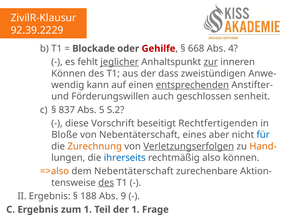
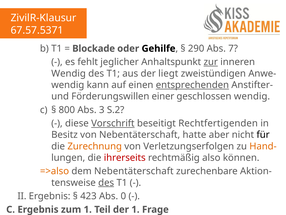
92.39.2229: 92.39.2229 -> 67.57.5371 (37, 30)
Gehilfe colour: red -> black (159, 48)
668: 668 -> 290 (196, 48)
4: 4 -> 7 (233, 48)
jeglicher underline: present -> none (120, 62)
Können: Können -> Wendig (69, 73)
dass: dass -> liegt (168, 73)
auch: auch -> einer (163, 96)
geschlossen senheit: senheit -> wendig (252, 96)
837: 837 -> 800 (67, 110)
5: 5 -> 3 (102, 110)
Vorschrift underline: none -> present (113, 123)
Bloße: Bloße -> Besitz (65, 134)
eines: eines -> hatte (194, 134)
für colour: blue -> black (263, 134)
Verletzungserfolgen underline: present -> none (189, 146)
ihrerseits colour: blue -> red (125, 157)
188: 188 -> 423 (88, 196)
9: 9 -> 0 (123, 196)
